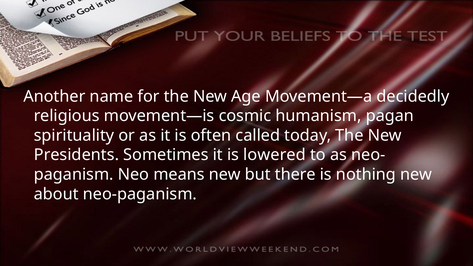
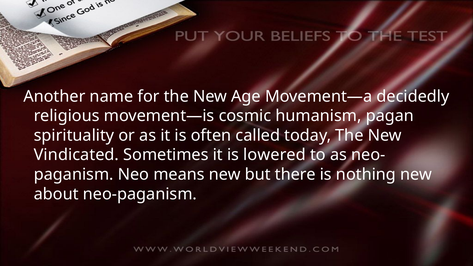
Presidents: Presidents -> Vindicated (76, 155)
